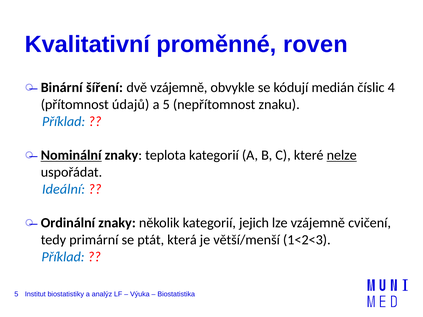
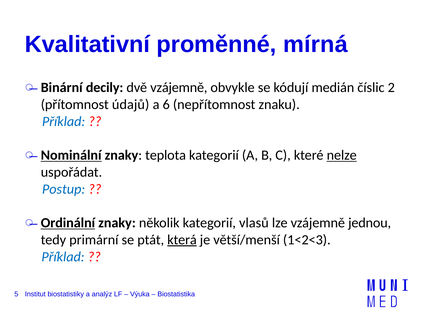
roven: roven -> mírná (315, 44)
šíření: šíření -> decily (105, 88)
4: 4 -> 2 (391, 88)
a 5: 5 -> 6 (166, 105)
Ideální: Ideální -> Postup (64, 189)
Ordinální underline: none -> present (68, 223)
jejich: jejich -> vlasů (254, 223)
cvičení: cvičení -> jednou (370, 223)
která underline: none -> present (182, 240)
